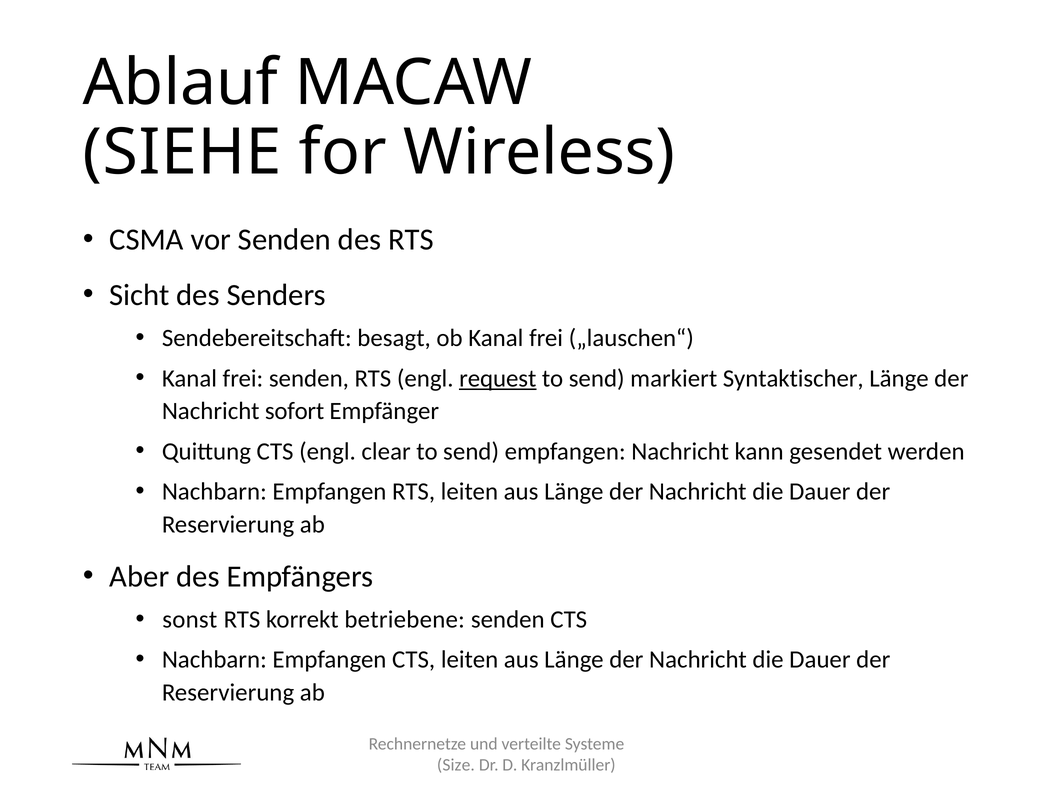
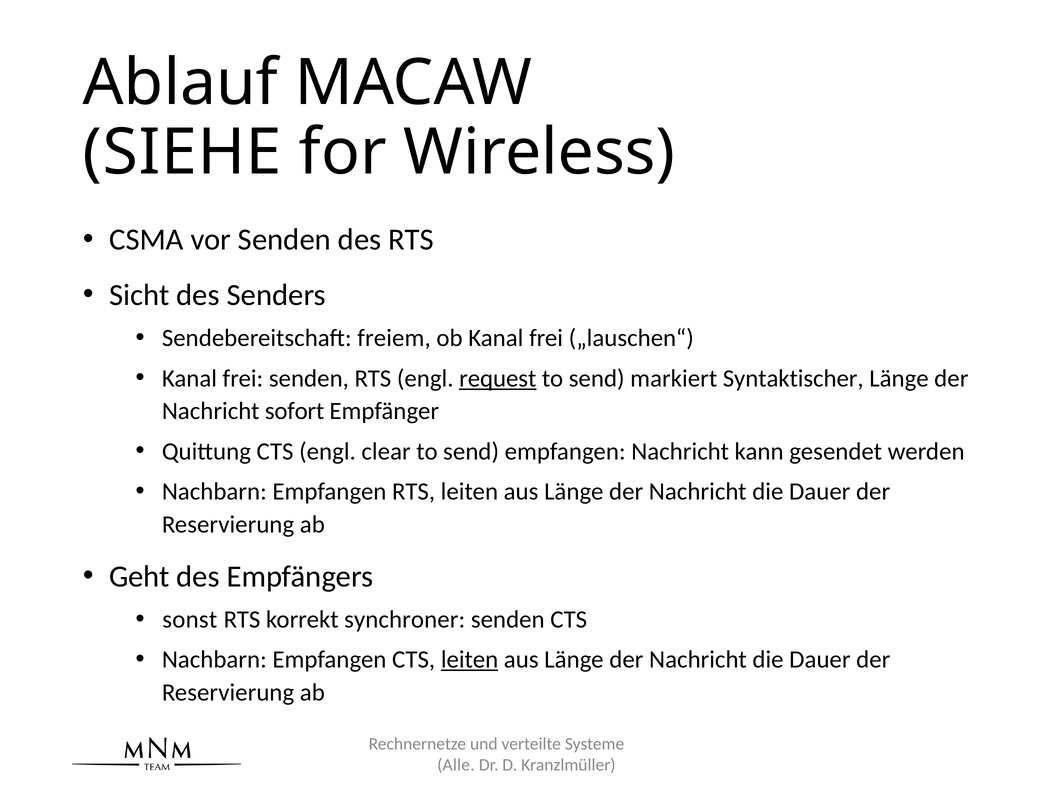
besagt: besagt -> freiem (394, 338)
Aber: Aber -> Geht (139, 576)
betriebene: betriebene -> synchroner (405, 619)
leiten underline: none -> present (470, 660)
Size: Size -> Alle (456, 765)
